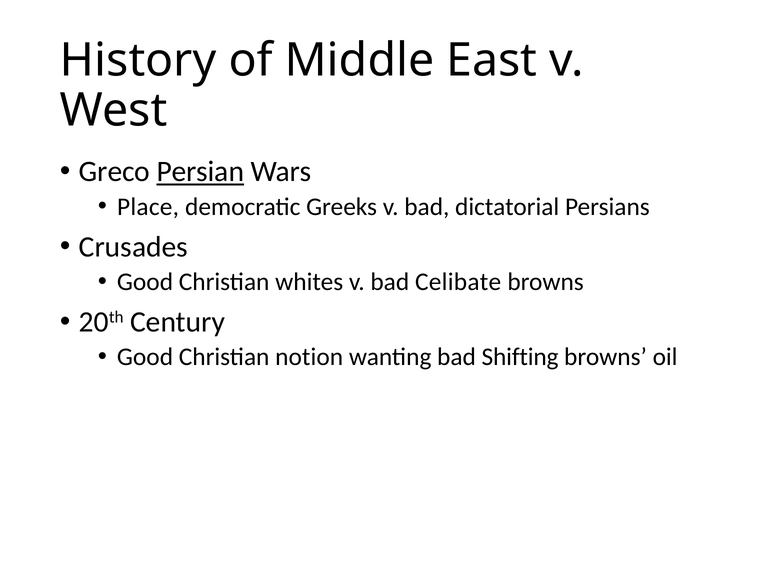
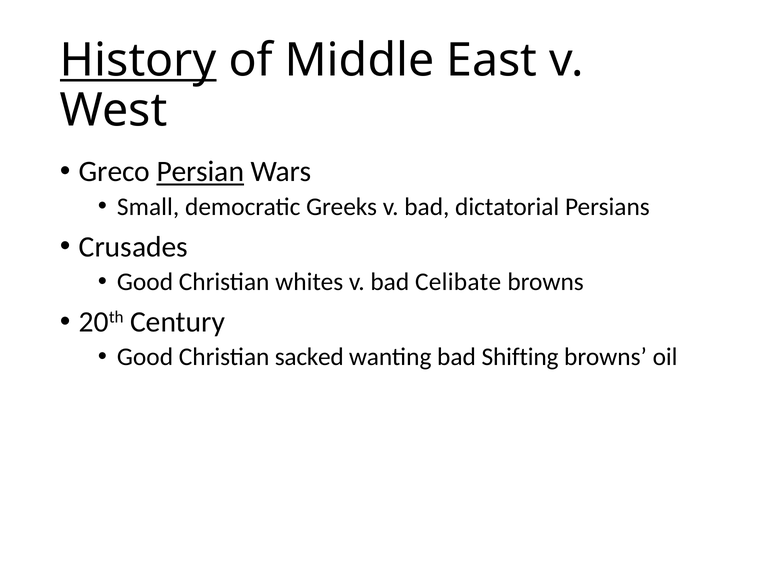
History underline: none -> present (138, 60)
Place: Place -> Small (148, 207)
notion: notion -> sacked (309, 357)
